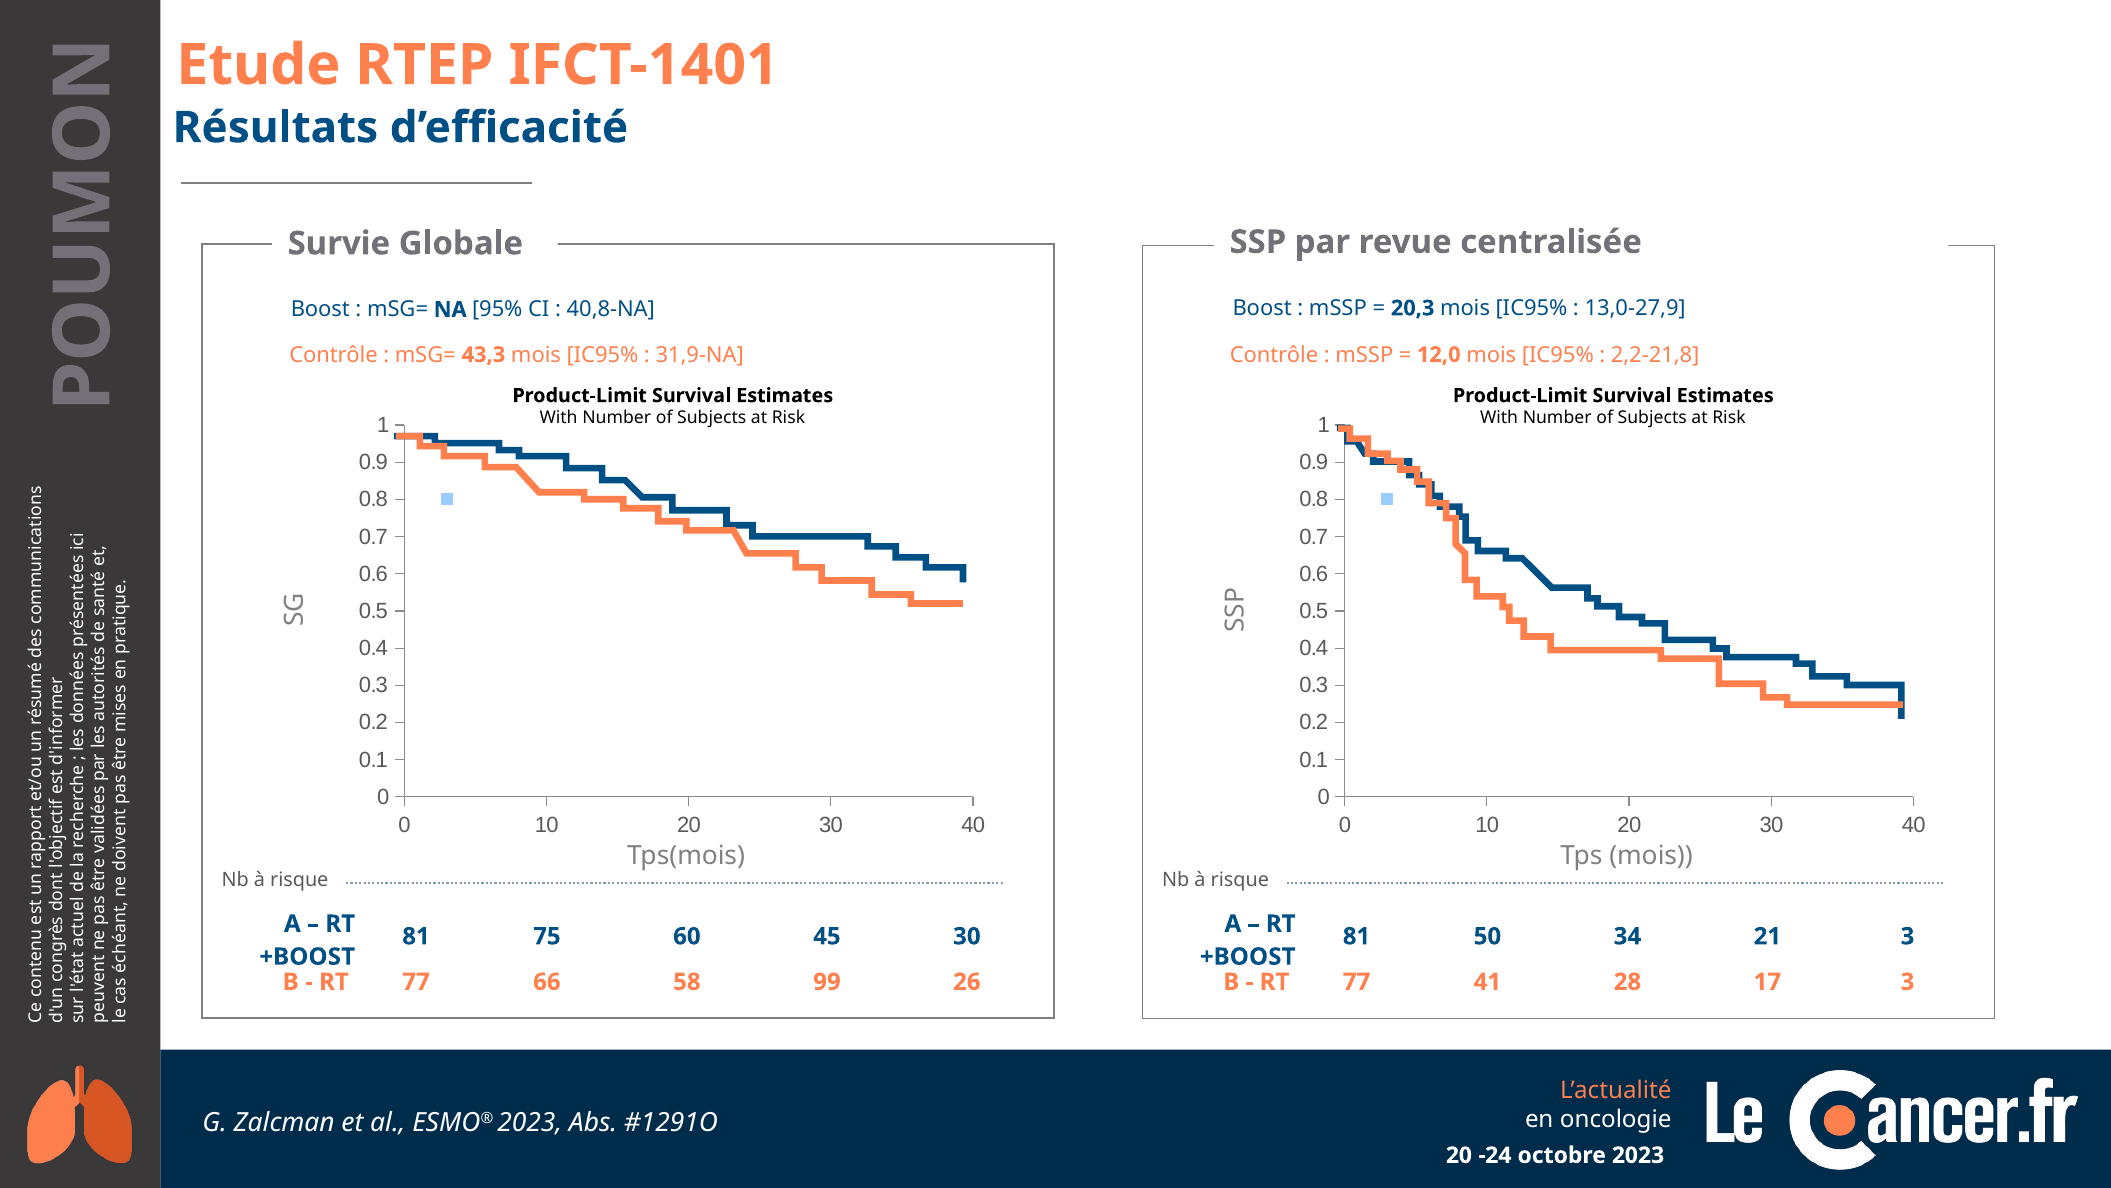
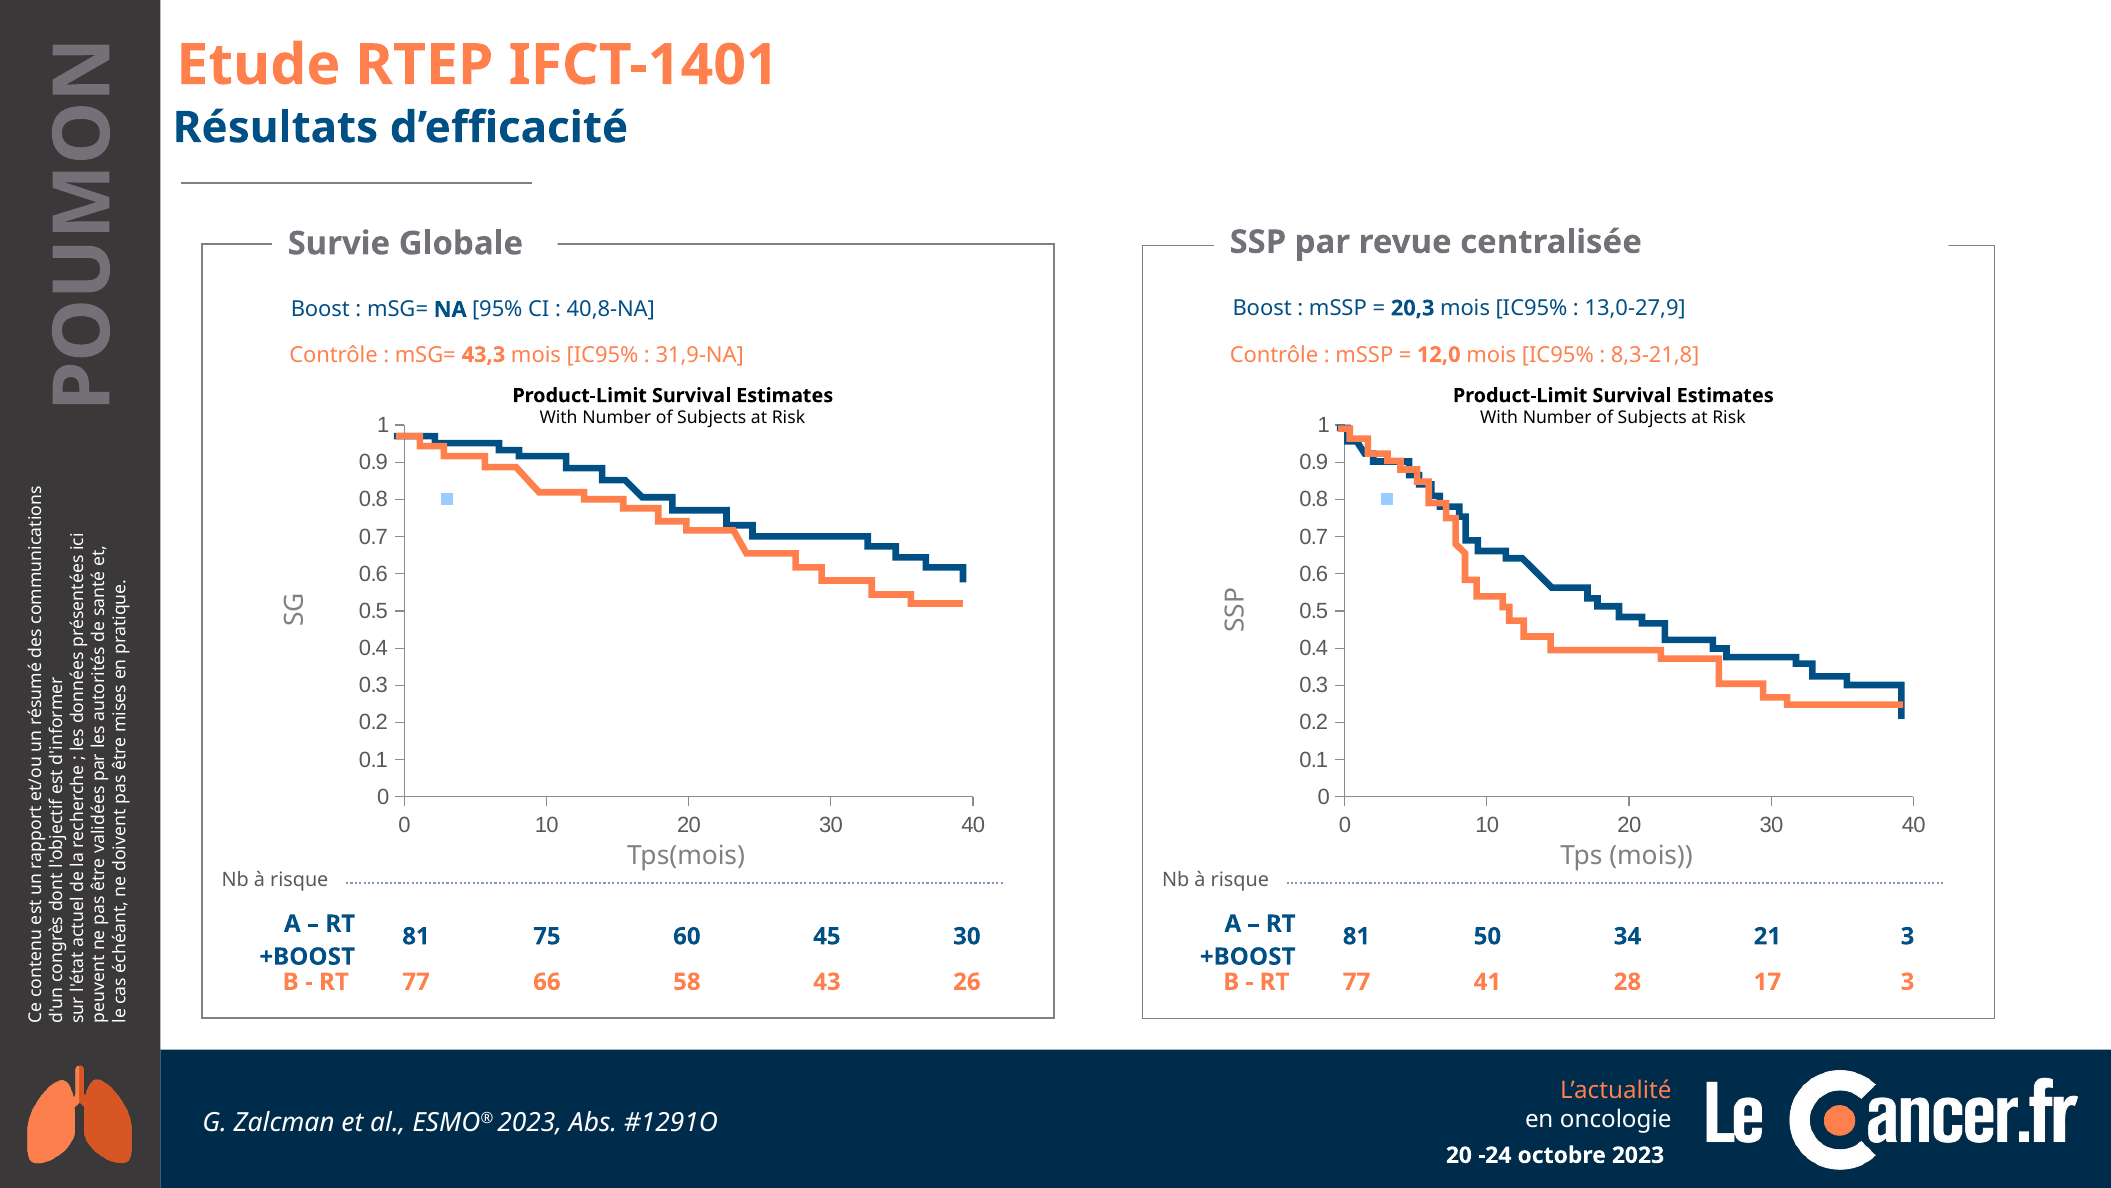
2,2-21,8: 2,2-21,8 -> 8,3-21,8 (1655, 355)
99: 99 -> 43 (827, 981)
